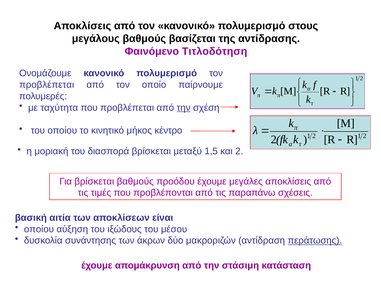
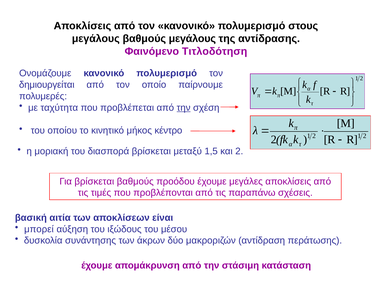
βαθμούς βασίζεται: βασίζεται -> μεγάλους (192, 39)
προβλέπεται: προβλέπεται -> δημιουργείται (47, 85)
οποίου: οποίου -> μπορεί (39, 229)
περάτωσης underline: present -> none (315, 240)
